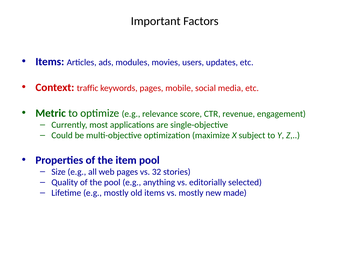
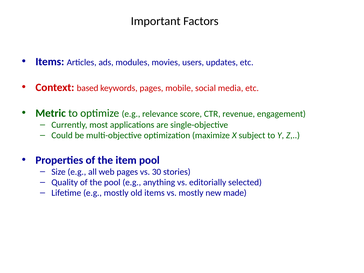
traffic: traffic -> based (88, 88)
32: 32 -> 30 (157, 172)
